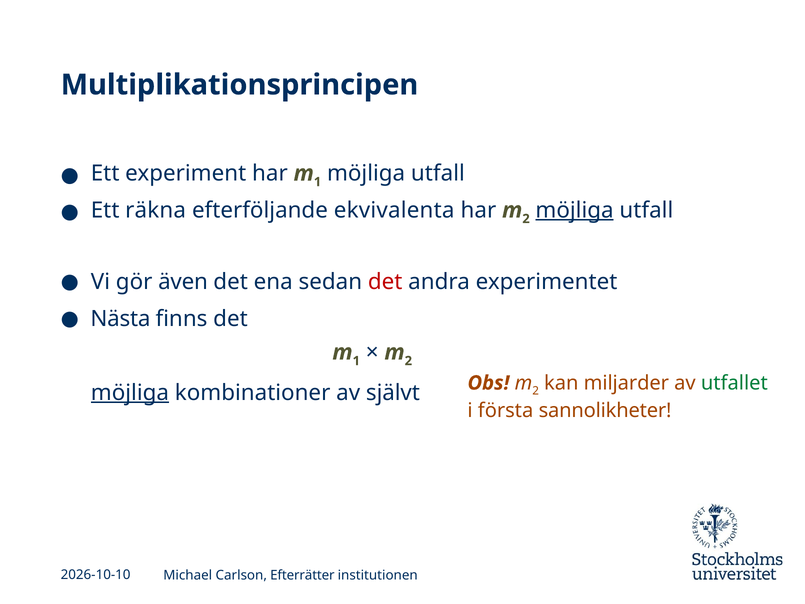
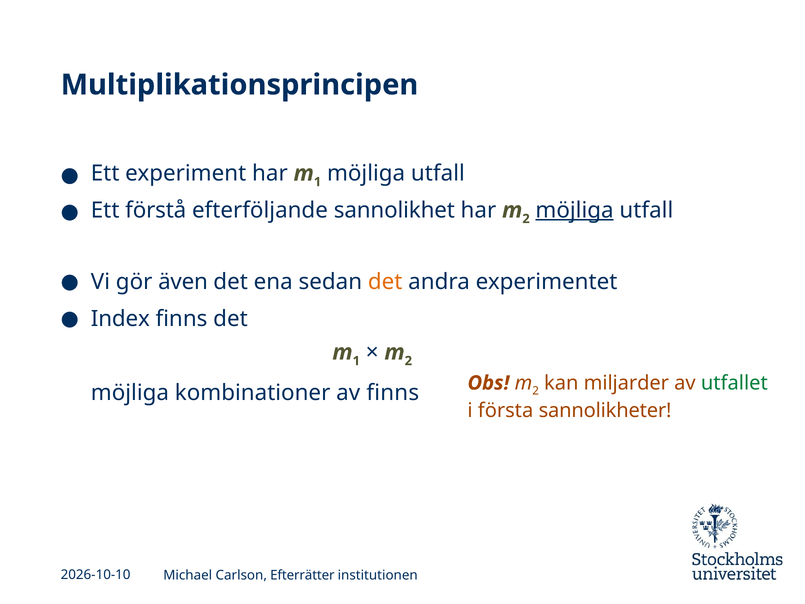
räkna: räkna -> förstå (156, 210)
ekvivalenta: ekvivalenta -> sannolikhet (394, 210)
det colour: red -> orange (385, 282)
Nästa: Nästa -> Index (120, 319)
möjliga underline: present -> none (130, 393)
av självt: självt -> finns (393, 393)
